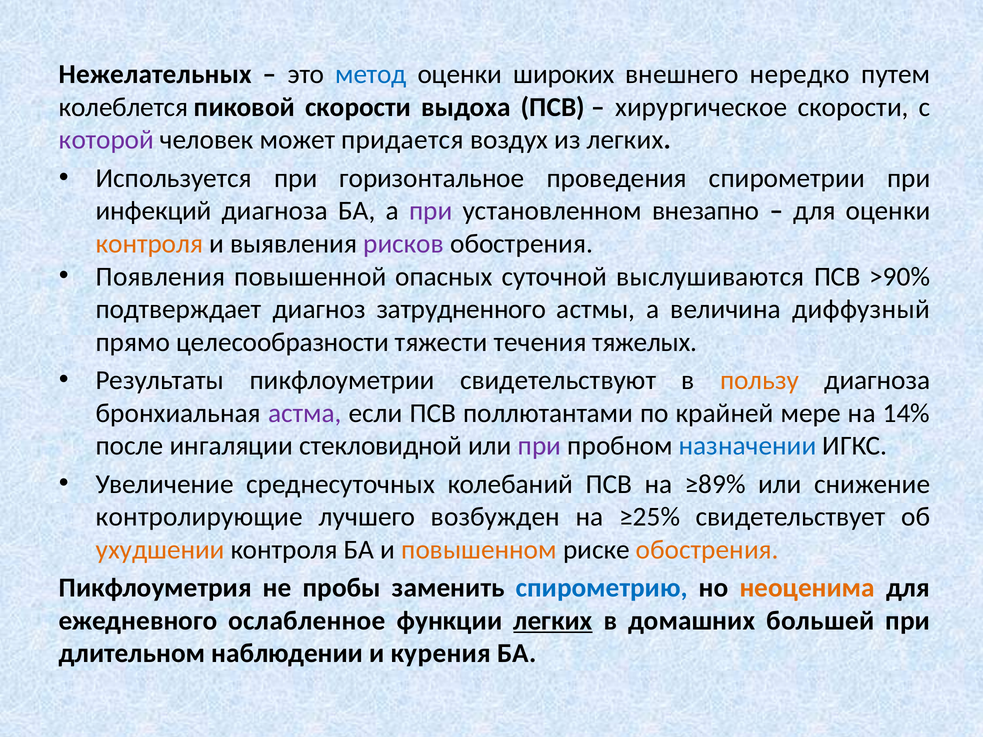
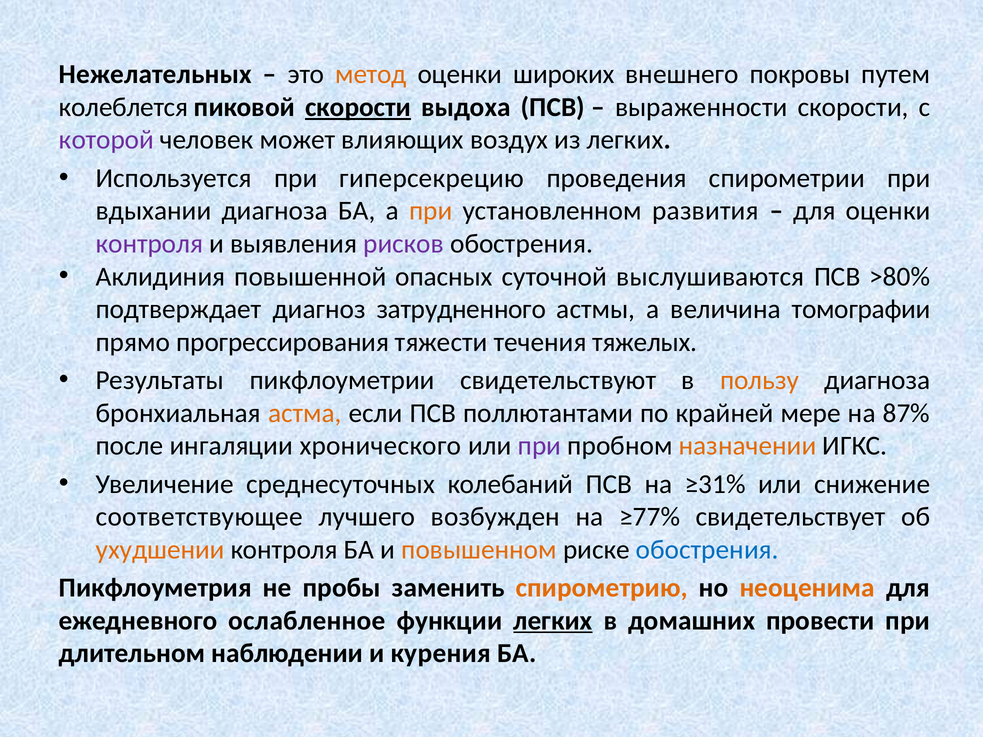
метод colour: blue -> orange (371, 74)
нередко: нередко -> покровы (800, 74)
скорости underline: none -> present (358, 107)
хирургическое: хирургическое -> выраженности (701, 107)
придается: придается -> влияющих (403, 140)
горизонтальное: горизонтальное -> гиперсекрецию (432, 178)
инфекций: инфекций -> вдыхании (154, 211)
при colour: purple -> orange (431, 211)
внезапно: внезапно -> развития (705, 211)
контроля colour: orange -> purple (149, 244)
Появления: Появления -> Аклидиния (161, 277)
>90%: >90% -> >80% (900, 277)
диффузный: диффузный -> томографии (861, 309)
целесообразности: целесообразности -> прогрессирования (283, 342)
астма colour: purple -> orange (305, 413)
14%: 14% -> 87% (906, 413)
стекловидной: стекловидной -> хронического (380, 446)
назначении colour: blue -> orange (748, 446)
≥89%: ≥89% -> ≥31% (715, 484)
контролирующие: контролирующие -> соответствующее (199, 517)
≥25%: ≥25% -> ≥77% (650, 517)
обострения colour: orange -> blue (707, 550)
спирометрию colour: blue -> orange (602, 588)
большей: большей -> провести (820, 621)
